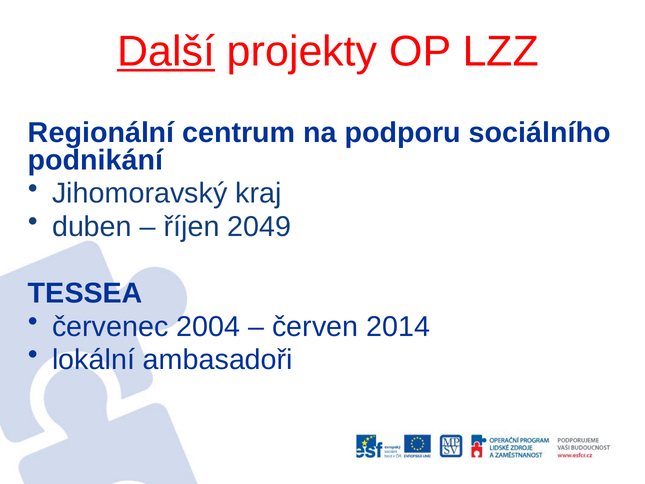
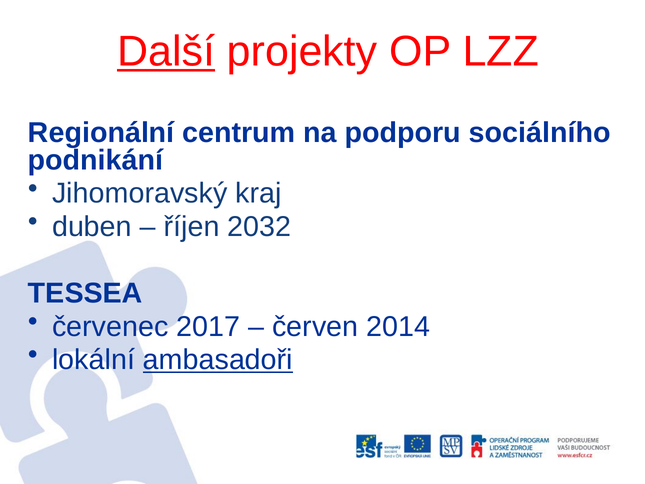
2049: 2049 -> 2032 (259, 227)
2004: 2004 -> 2017 (208, 326)
ambasadoři underline: none -> present (218, 360)
